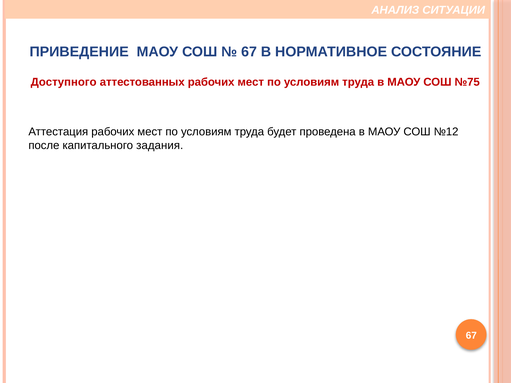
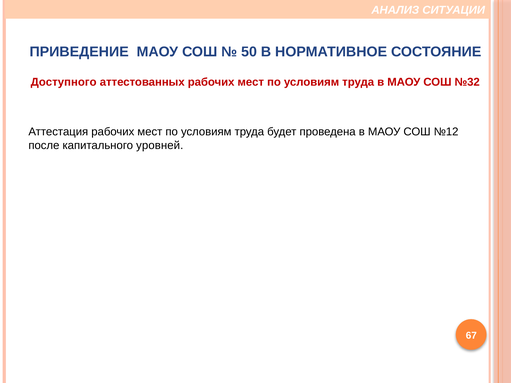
67: 67 -> 50 (249, 52)
№75: №75 -> №32 (467, 82)
задания: задания -> уровней (160, 146)
